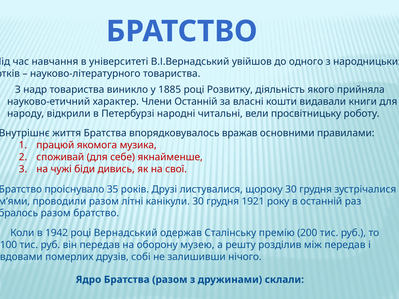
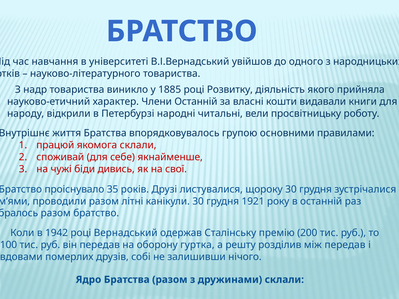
вражав: вражав -> групою (240, 133)
якомога музика: музика -> склали (138, 145)
музею: музею -> гуртка (197, 245)
